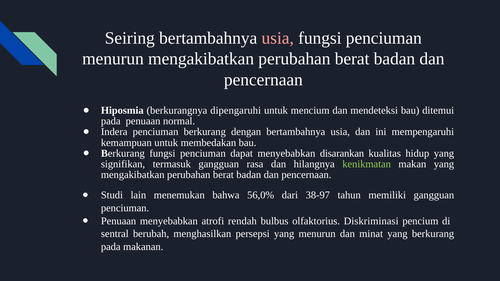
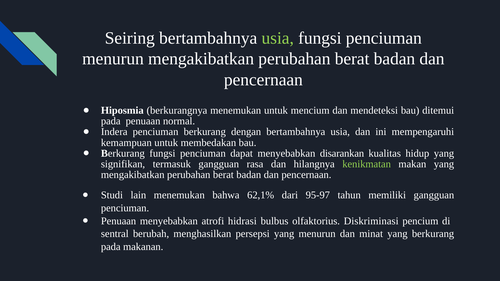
usia colour: pink -> light green (278, 38)
berkurangnya dipengaruhi: dipengaruhi -> menemukan (236, 111)
56,0%: 56,0% -> 62,1% (261, 195)
38-97: 38-97 -> 95-97 (318, 195)
rendah: rendah -> hidrasi (242, 221)
